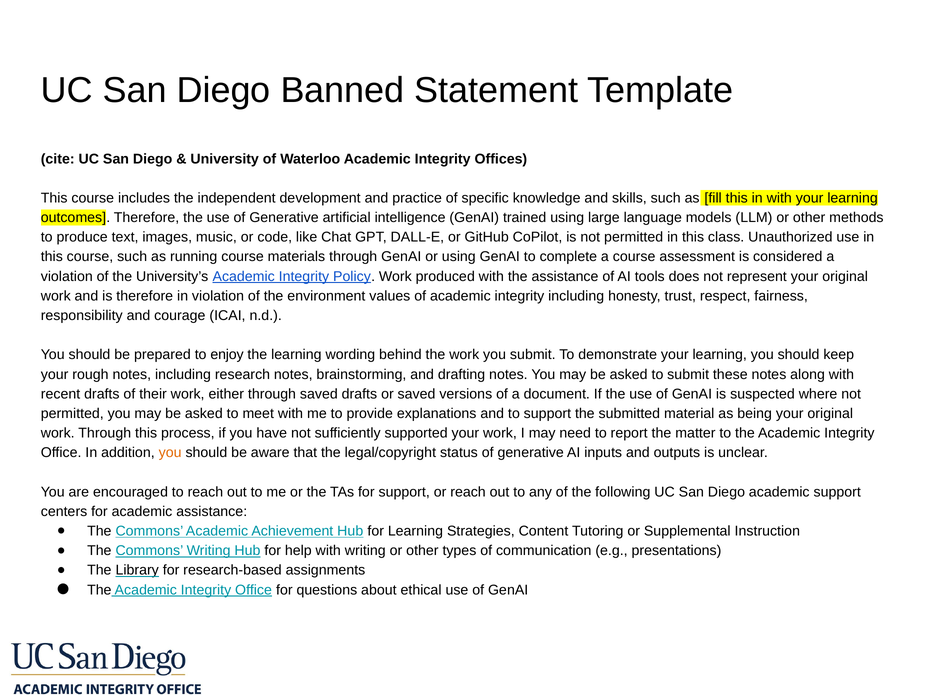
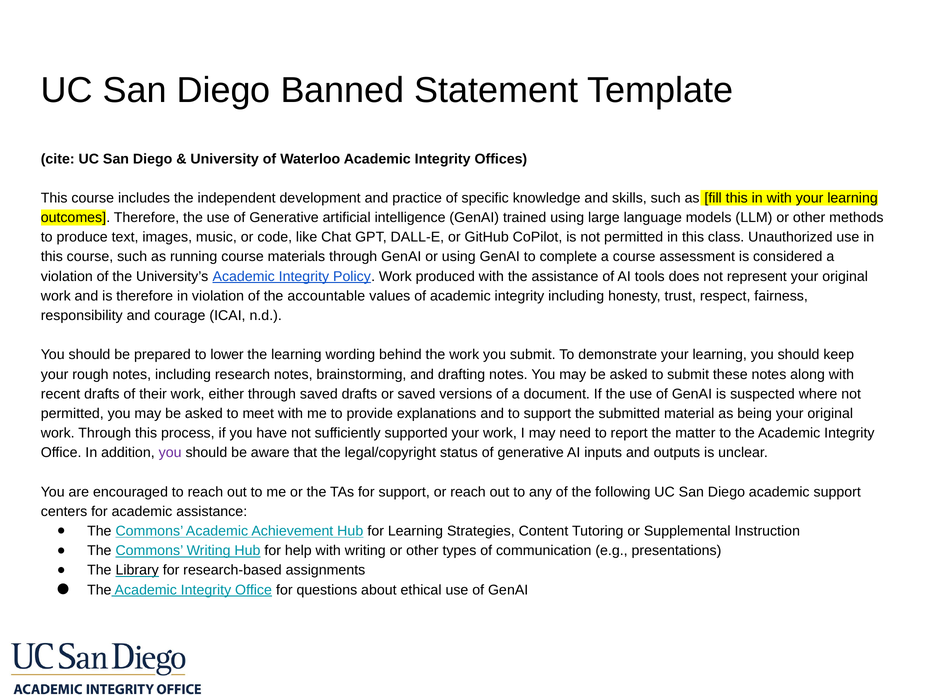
environment: environment -> accountable (326, 296)
enjoy: enjoy -> lower (227, 355)
you colour: orange -> purple (170, 452)
